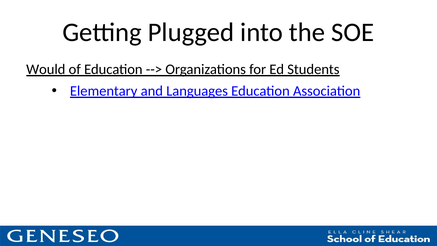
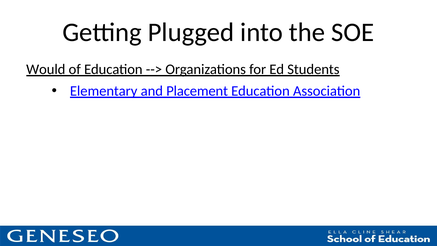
Languages: Languages -> Placement (197, 91)
